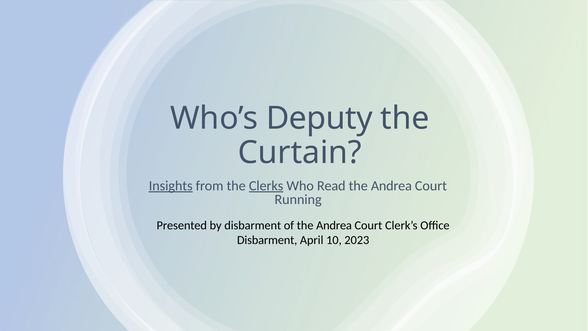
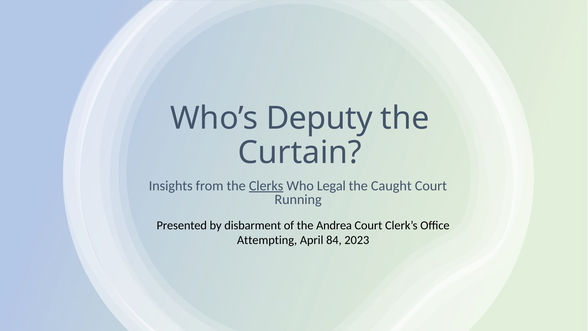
Insights underline: present -> none (171, 186)
Read: Read -> Legal (331, 186)
Andrea: Andrea -> Caught (391, 186)
Disbarment: Disbarment -> Attempting (267, 240)
10: 10 -> 84 (334, 240)
